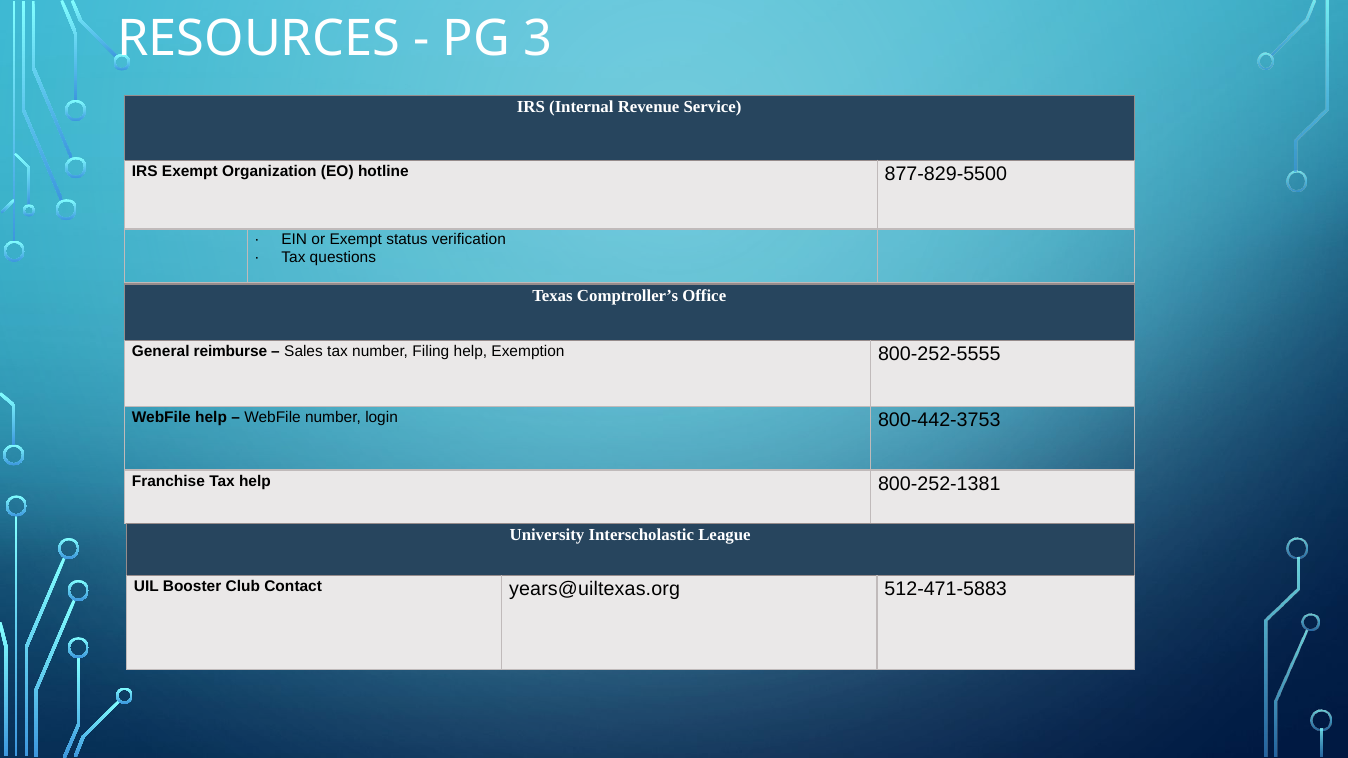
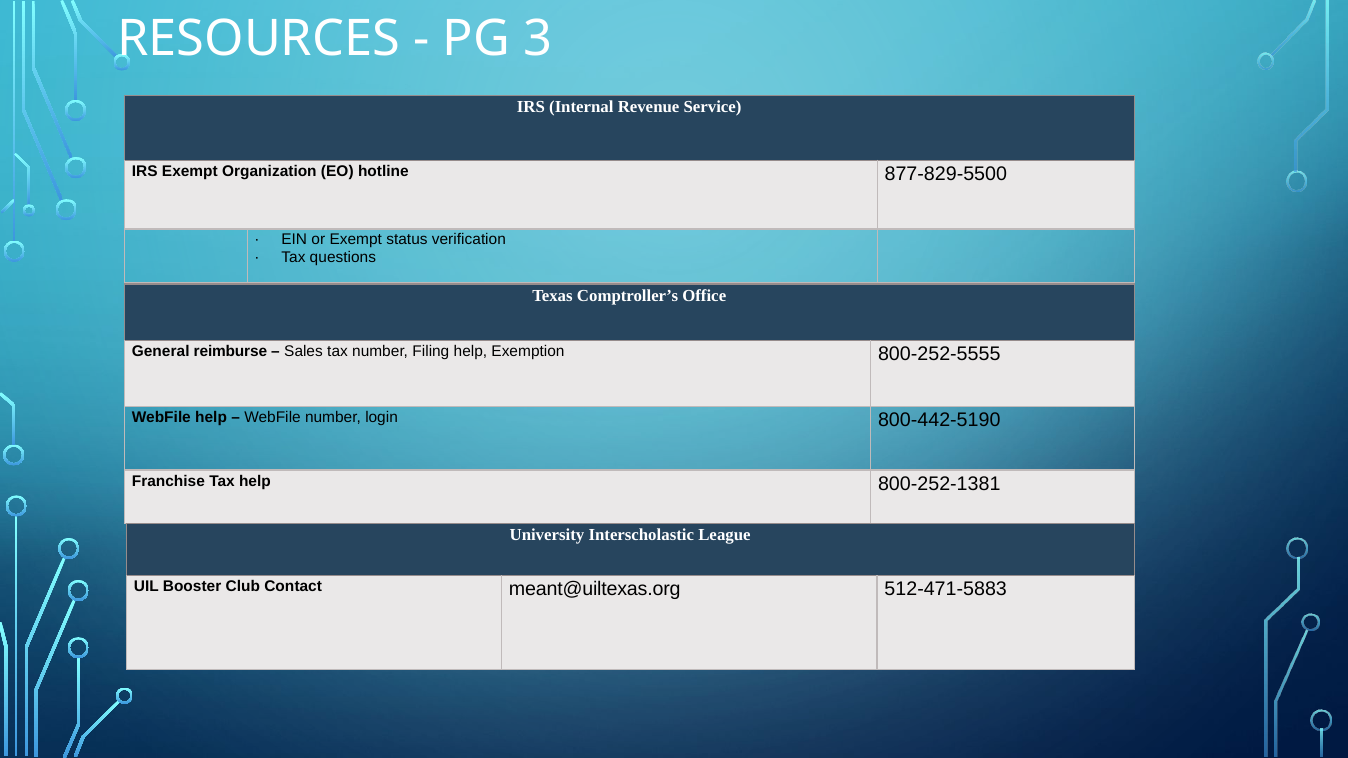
800-442-3753: 800-442-3753 -> 800-442-5190 (939, 420)
years@uiltexas.org: years@uiltexas.org -> meant@uiltexas.org (595, 589)
